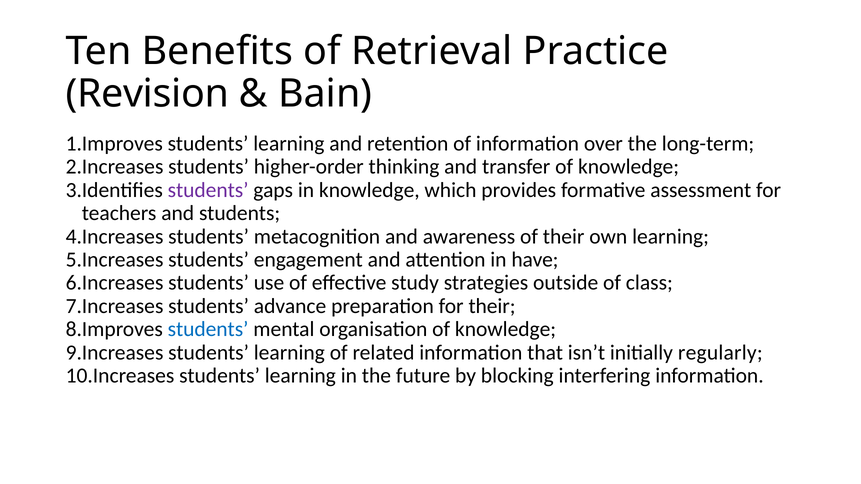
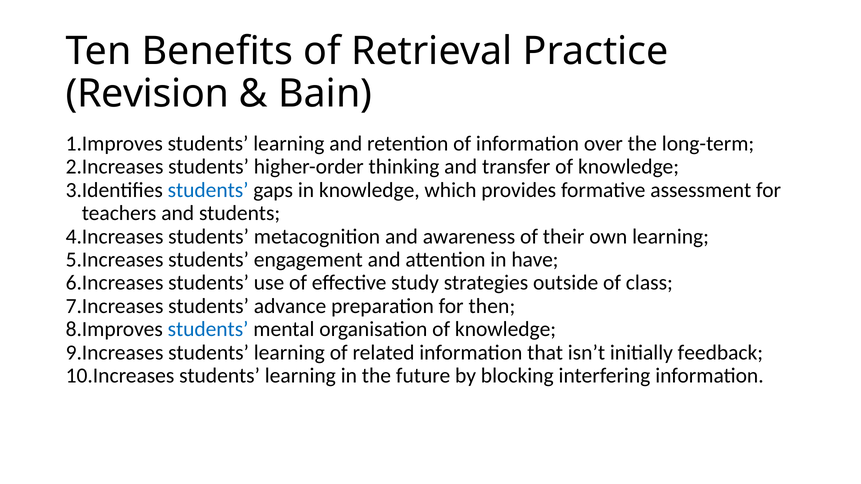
students colour: purple -> blue (208, 190)
for their: their -> then (492, 306)
regularly: regularly -> feedback (720, 353)
